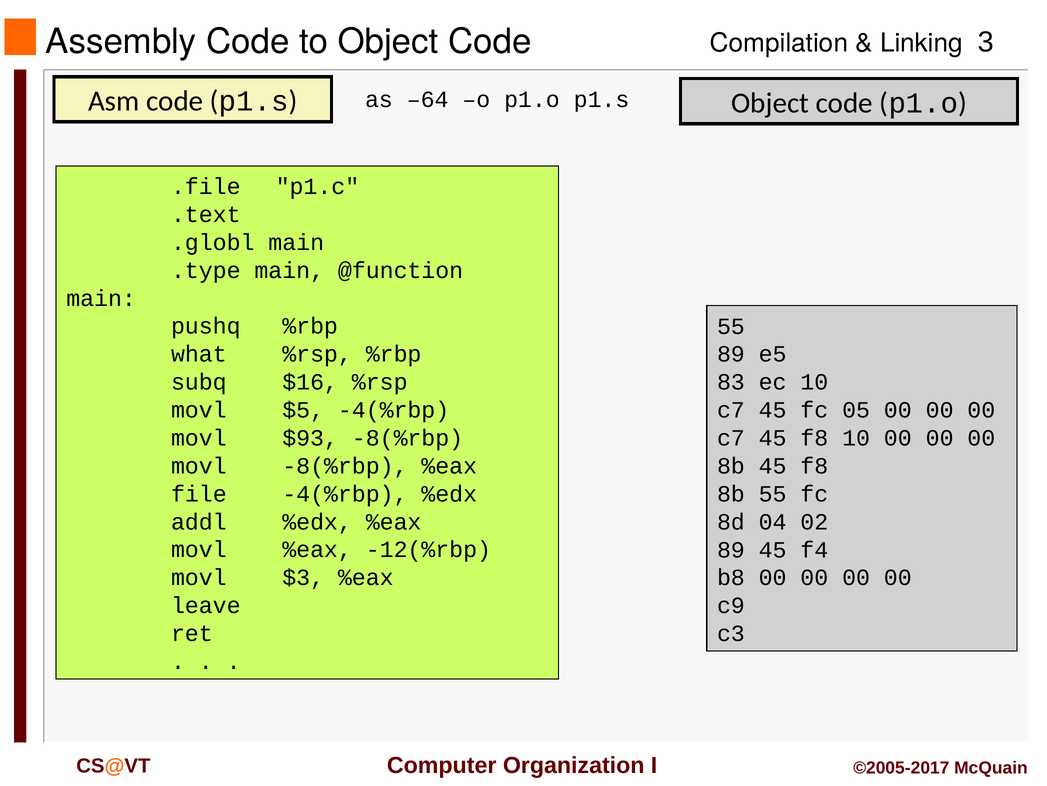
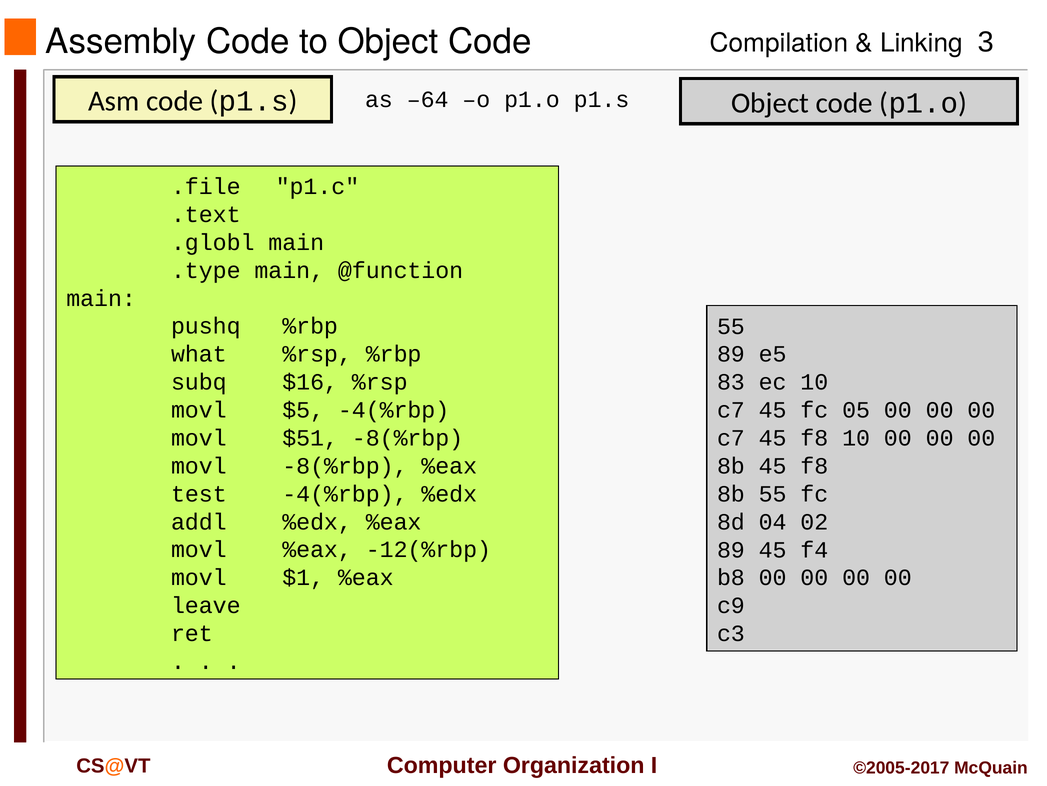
$93: $93 -> $51 (310, 438)
file: file -> test (199, 493)
$3: $3 -> $1 (303, 577)
